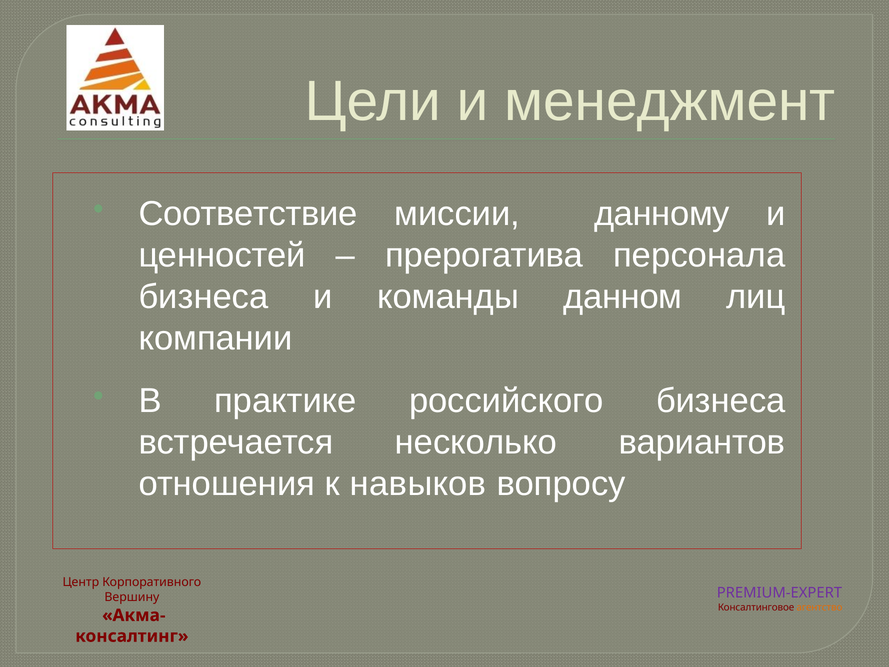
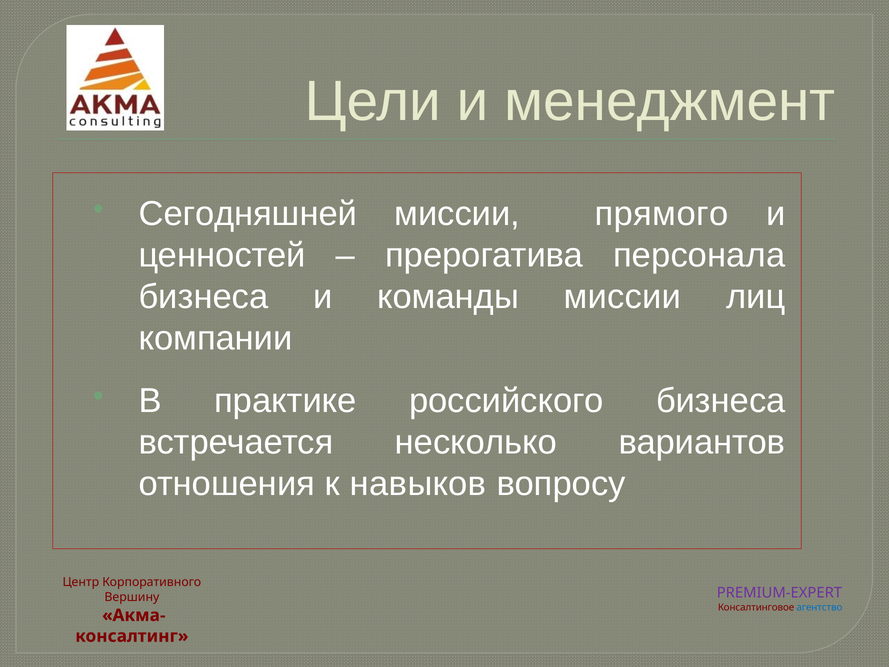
Соответствие: Соответствие -> Сегодняшней (248, 214)
данному: данному -> прямого (662, 214)
команды данном: данном -> миссии (623, 297)
агентство colour: orange -> blue (819, 607)
